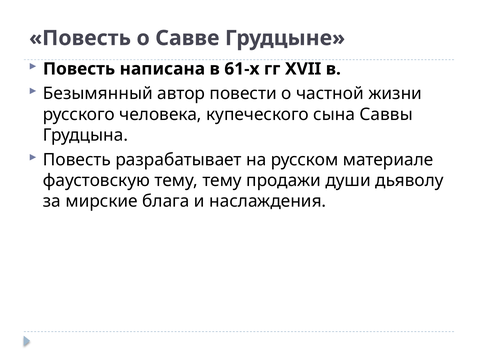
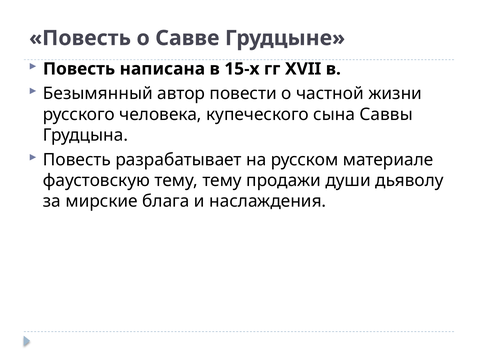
61-х: 61-х -> 15-х (242, 69)
